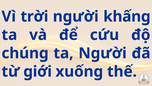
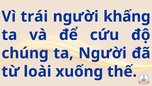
trời: trời -> trái (34, 16)
giới: giới -> loài (38, 71)
